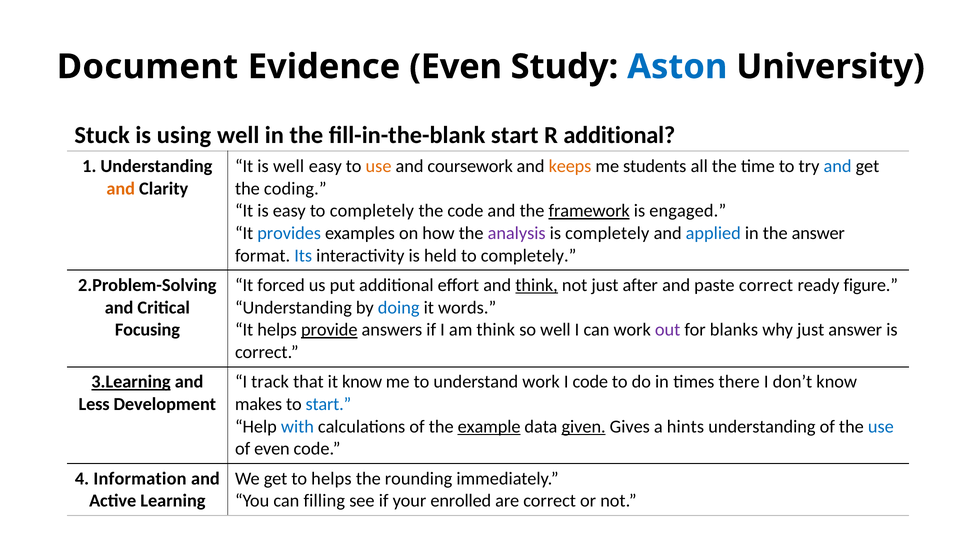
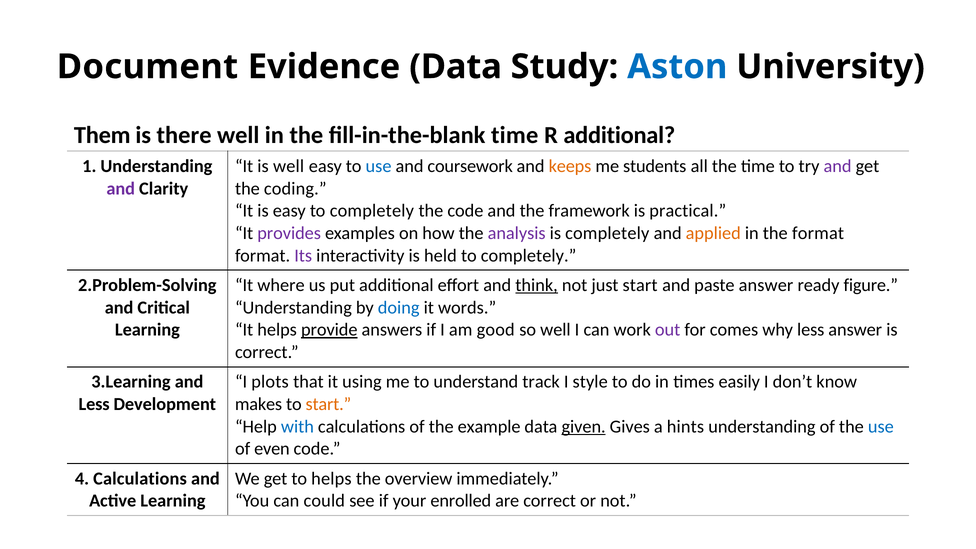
Evidence Even: Even -> Data (456, 67)
Stuck: Stuck -> Them (102, 135)
using: using -> there (184, 135)
fill-in-the-blank start: start -> time (515, 135)
use colour: orange -> blue (379, 166)
and colour: blue -> purple (838, 166)
and colour: orange -> purple (121, 189)
framework underline: present -> none (589, 211)
engaged: engaged -> practical (688, 211)
provides colour: blue -> purple (289, 233)
applied colour: blue -> orange (713, 233)
the answer: answer -> format (818, 233)
Its colour: blue -> purple (303, 256)
forced: forced -> where (281, 285)
just after: after -> start (640, 285)
paste correct: correct -> answer (766, 285)
Focusing: Focusing -> Learning (147, 330)
am think: think -> good (496, 330)
blanks: blanks -> comes (734, 330)
why just: just -> less (811, 330)
3.Learning underline: present -> none (131, 382)
track: track -> plots (270, 382)
it know: know -> using (362, 382)
understand work: work -> track (541, 382)
I code: code -> style (590, 382)
there: there -> easily (739, 382)
start colour: blue -> orange (328, 404)
example underline: present -> none (489, 427)
4 Information: Information -> Calculations (140, 479)
rounding: rounding -> overview (419, 479)
filling: filling -> could (324, 501)
